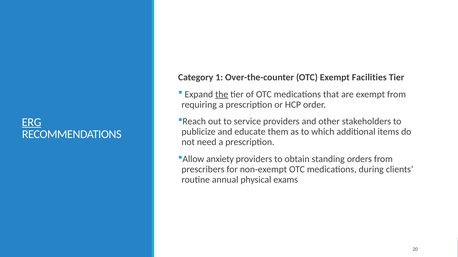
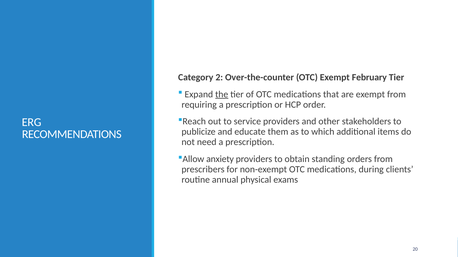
1: 1 -> 2 (219, 77)
Facilities: Facilities -> February (369, 77)
ERG underline: present -> none (32, 122)
